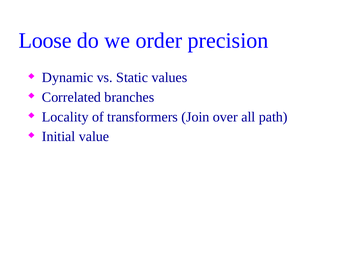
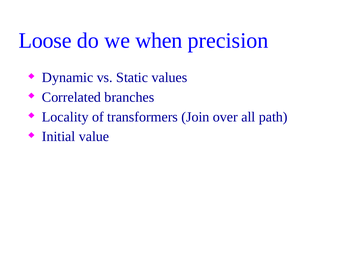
order: order -> when (159, 41)
